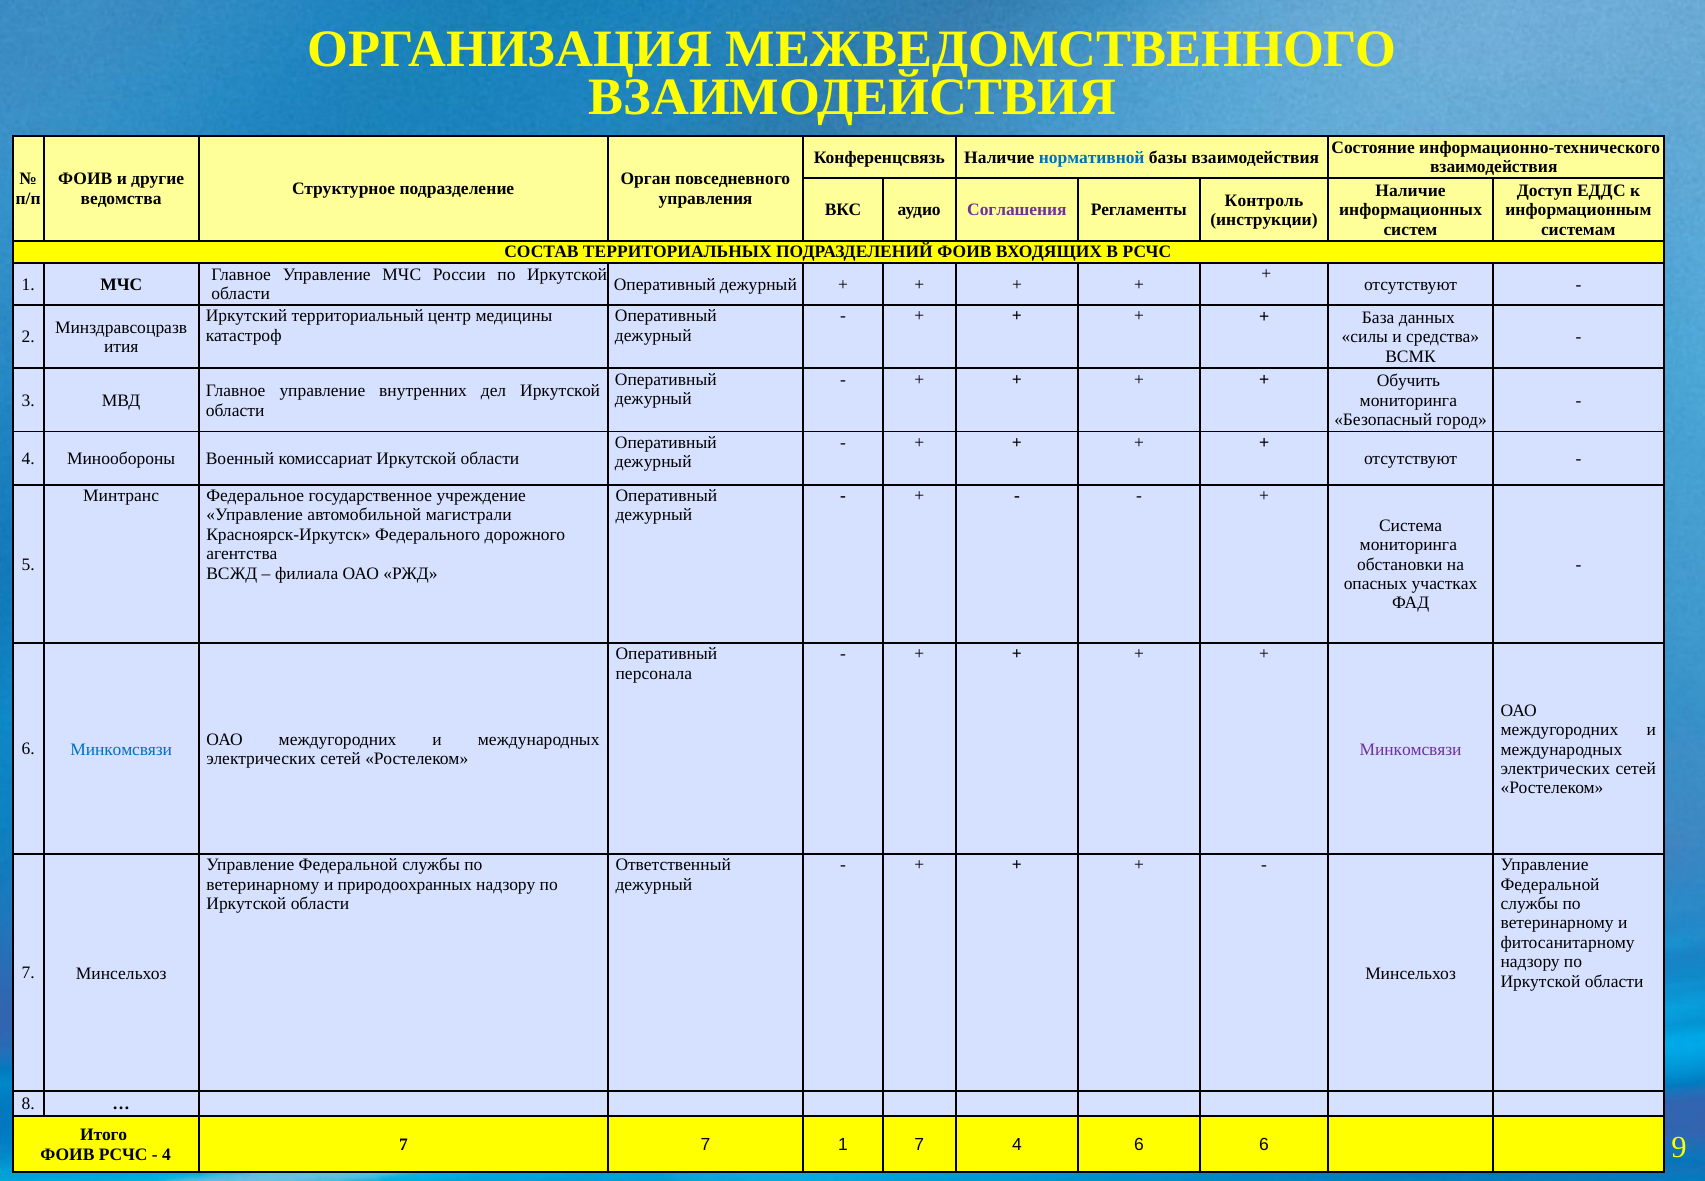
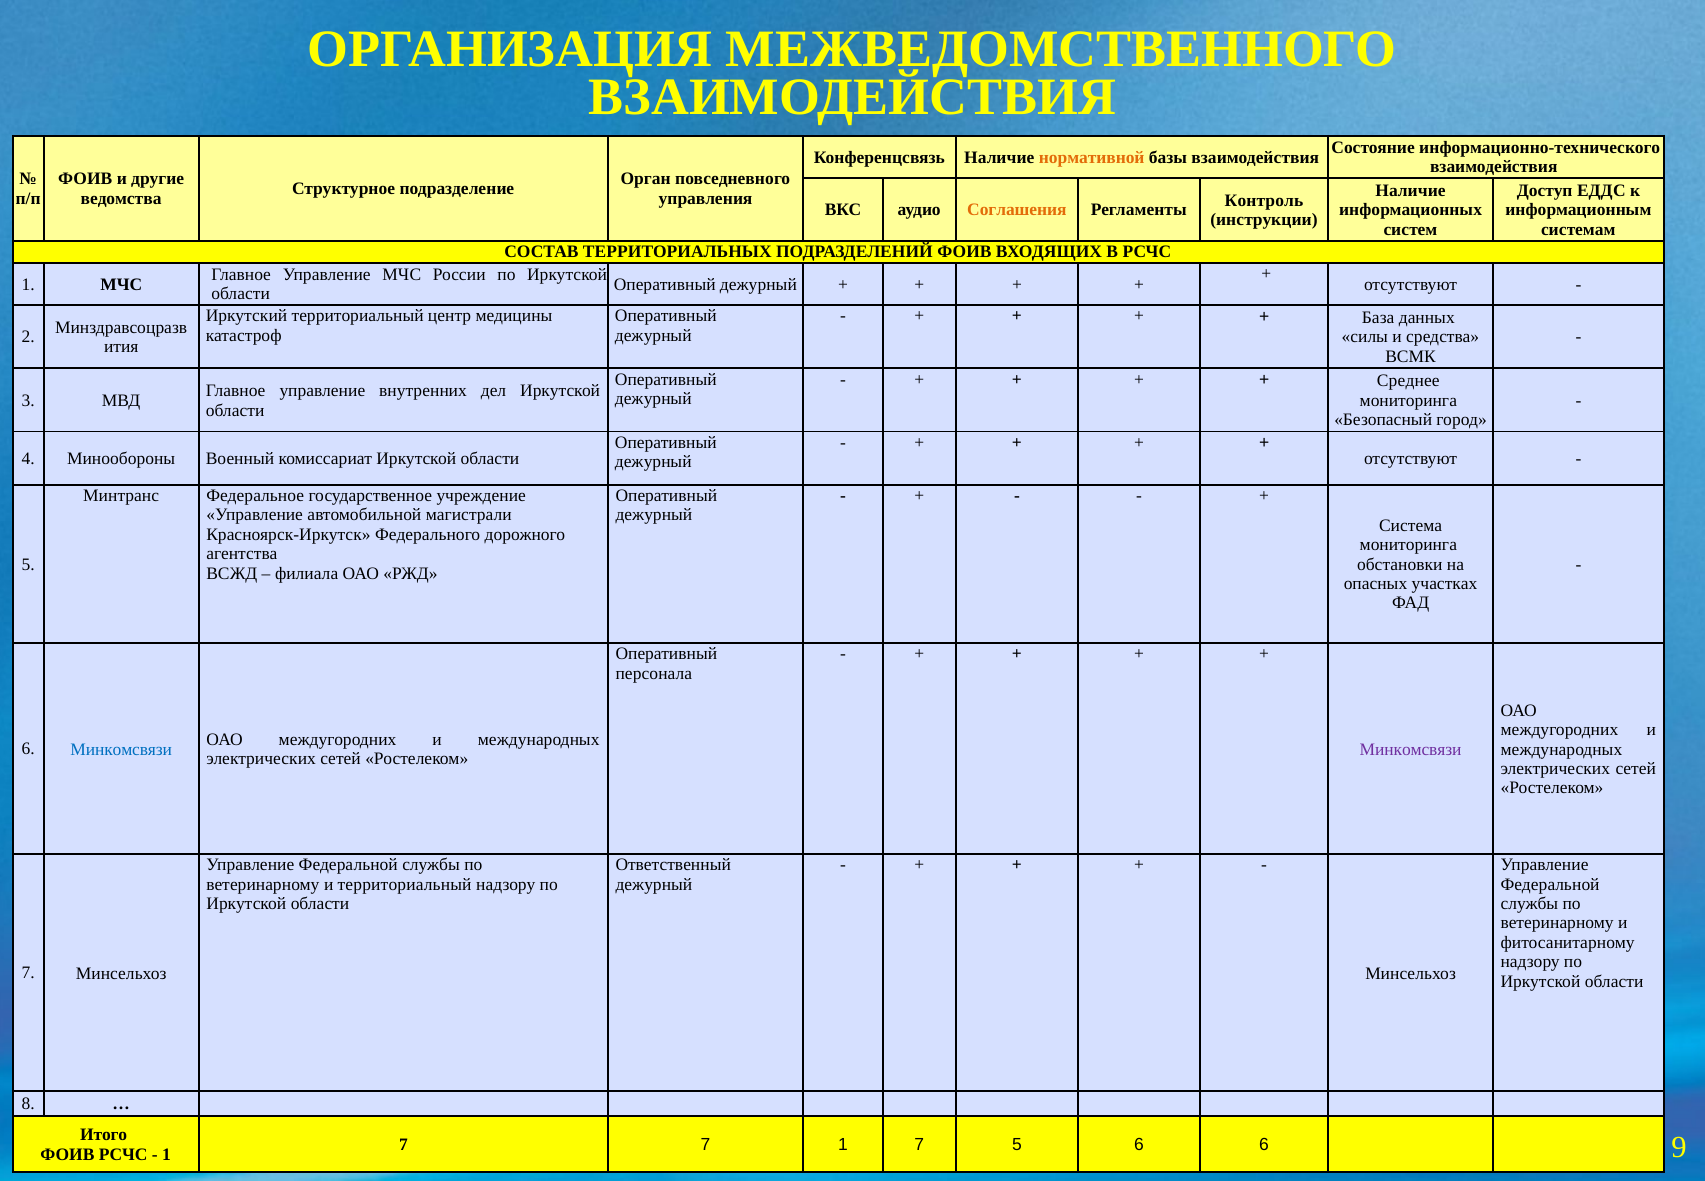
нормативной colour: blue -> orange (1092, 157)
Соглашения colour: purple -> orange (1017, 210)
Обучить: Обучить -> Среднее (1408, 381)
и природоохранных: природоохранных -> территориальный (405, 884)
7 4: 4 -> 5 (1017, 1144)
4: 4 -> 1 (166, 1154)
